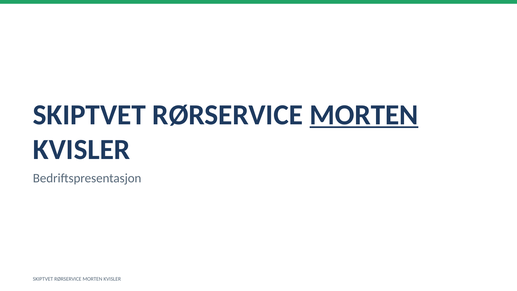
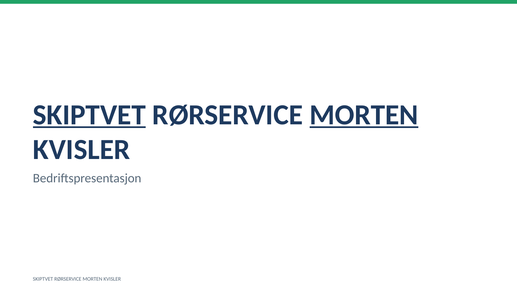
SKIPTVET underline: none -> present (89, 115)
